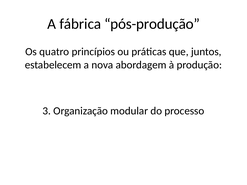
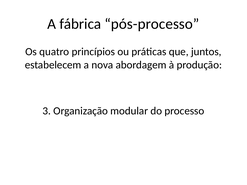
pós-produção: pós-produção -> pós-processo (152, 24)
